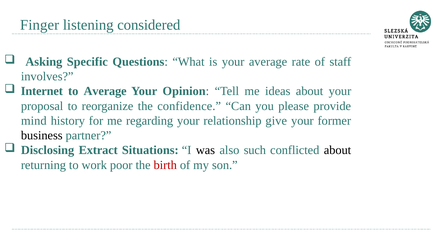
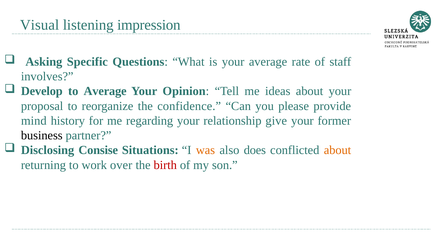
Finger: Finger -> Visual (40, 25)
considered: considered -> impression (149, 25)
Internet: Internet -> Develop (42, 91)
Extract: Extract -> Consise (98, 150)
was colour: black -> orange (205, 150)
such: such -> does (255, 150)
about colour: black -> orange (338, 150)
poor: poor -> over (121, 165)
